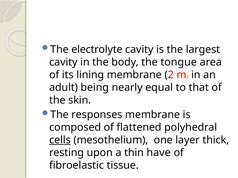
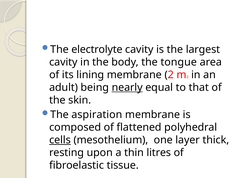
nearly underline: none -> present (127, 88)
responses: responses -> aspiration (97, 115)
have: have -> litres (159, 153)
